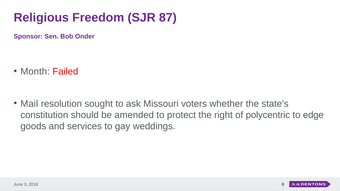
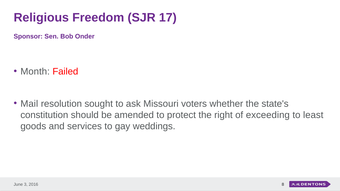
87: 87 -> 17 (168, 18)
polycentric: polycentric -> exceeding (268, 115)
edge: edge -> least (313, 115)
